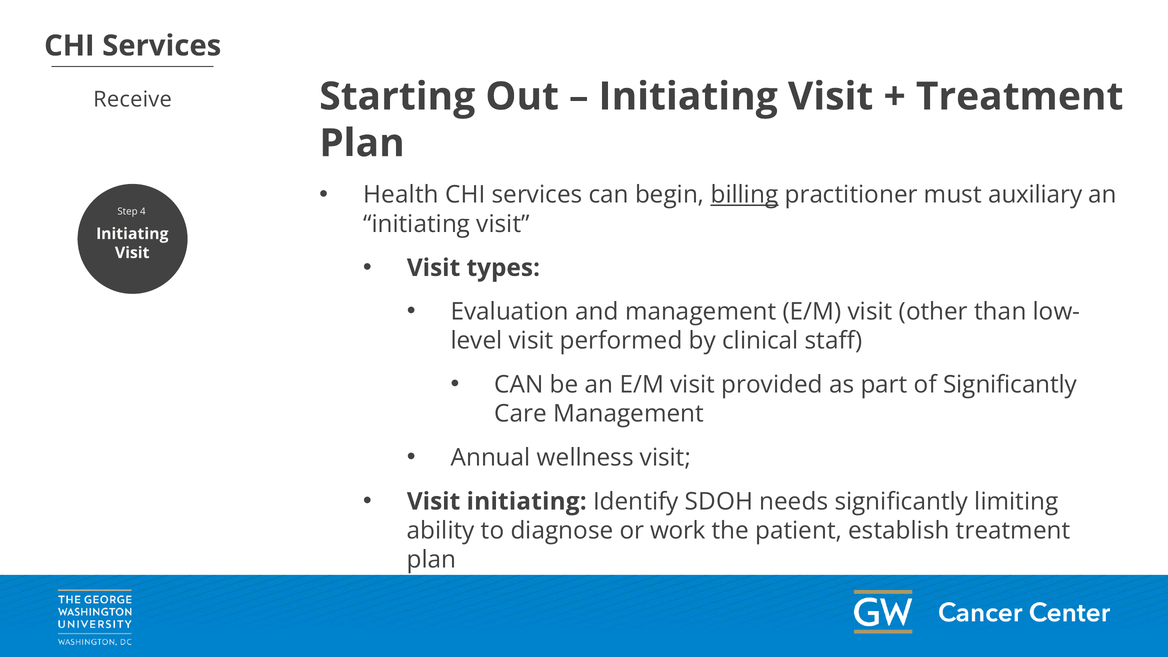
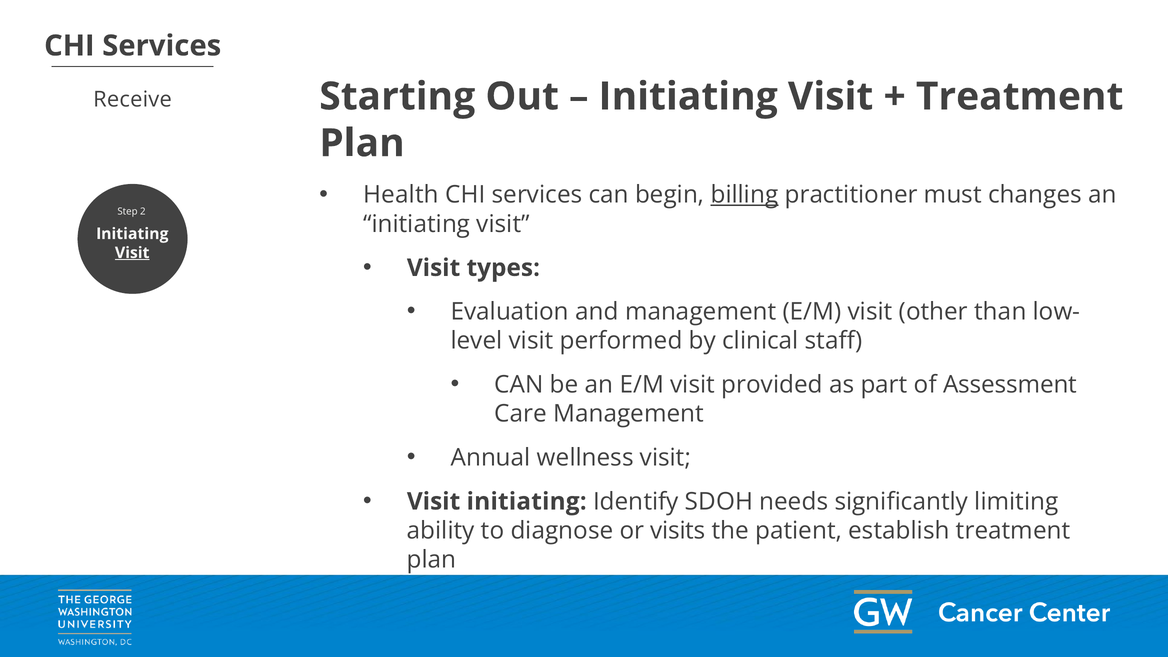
auxiliary: auxiliary -> changes (1035, 195)
4: 4 -> 2 (143, 212)
Visit underline: none -> present (132, 253)
of Significantly: Significantly -> Assessment (1010, 385)
work: work -> visits (678, 531)
